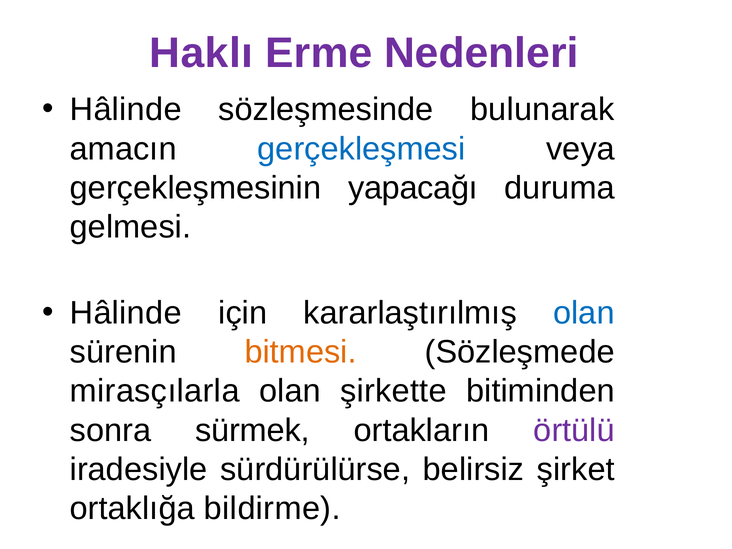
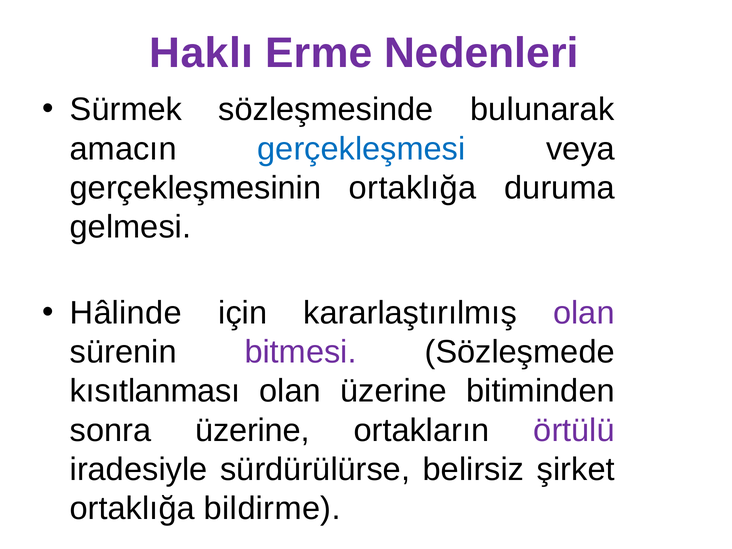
Hâlinde: Hâlinde -> Sürmek (126, 110)
gerçekleşmesinin yapacağı: yapacağı -> ortaklığa (413, 188)
olan colour: blue -> purple (584, 313)
bitmesi colour: orange -> purple (301, 352)
mirasçılarla: mirasçılarla -> kısıtlanması (155, 391)
olan şirkette: şirkette -> üzerine (394, 391)
sonra sürmek: sürmek -> üzerine (253, 430)
